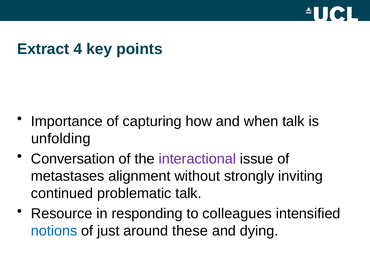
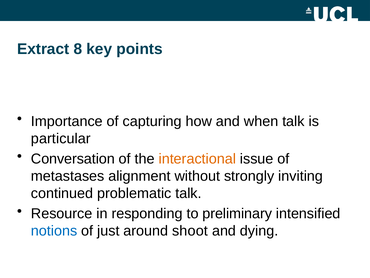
4: 4 -> 8 (78, 49)
unfolding: unfolding -> particular (61, 138)
interactional colour: purple -> orange (197, 159)
colleagues: colleagues -> preliminary (237, 213)
these: these -> shoot (190, 231)
